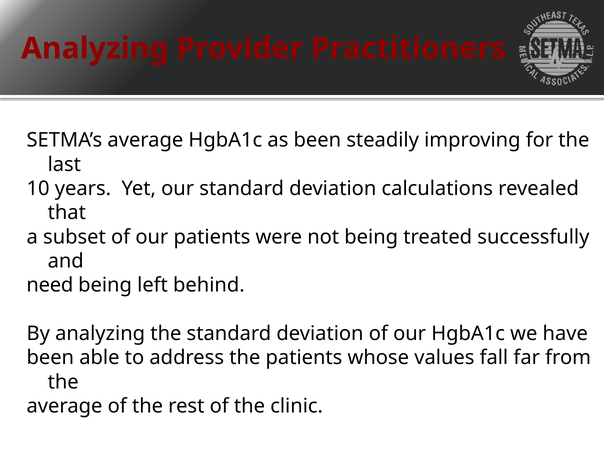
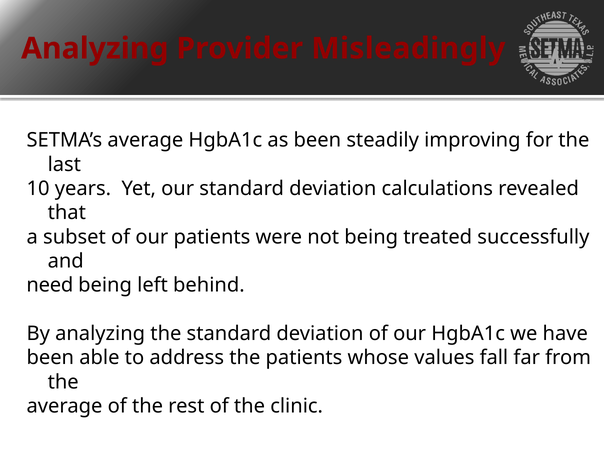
Practitioners: Practitioners -> Misleadingly (408, 49)
